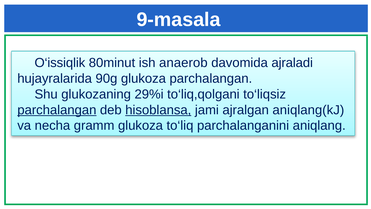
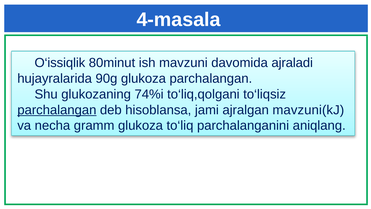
9-masala: 9-masala -> 4-masala (179, 20)
anaerob: anaerob -> mavzuni (183, 63)
29%i: 29%i -> 74%i (149, 94)
hisoblansa underline: present -> none (158, 110)
aniqlang(kJ: aniqlang(kJ -> mavzuni(kJ (308, 110)
